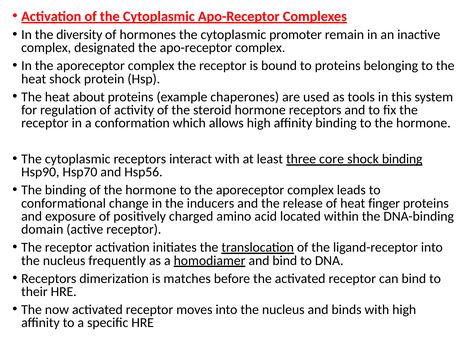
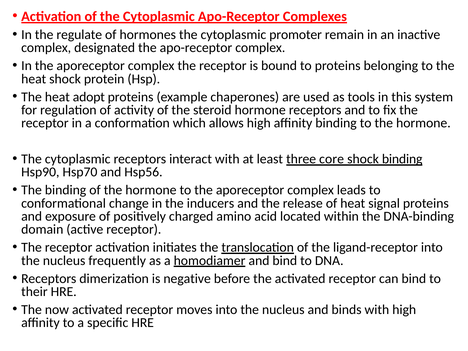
diversity: diversity -> regulate (79, 35)
about: about -> adopt (89, 97)
finger: finger -> signal (384, 203)
matches: matches -> negative (187, 279)
